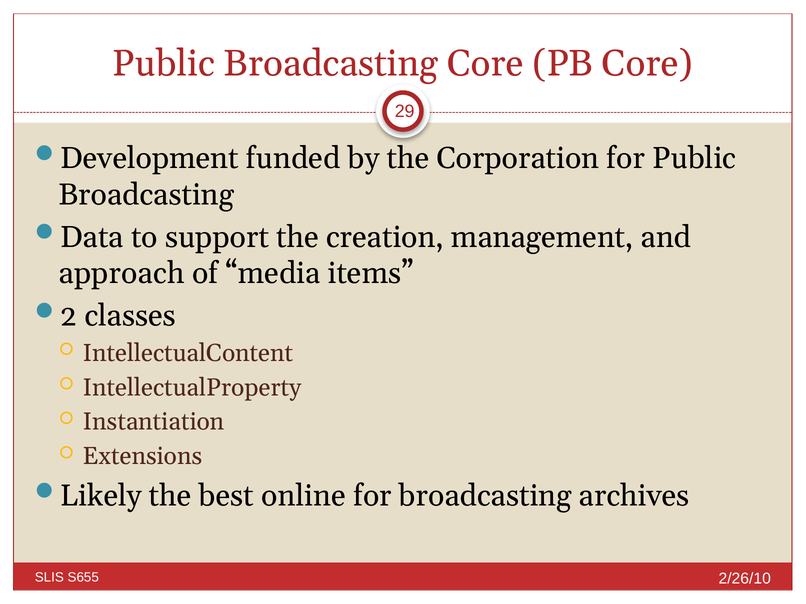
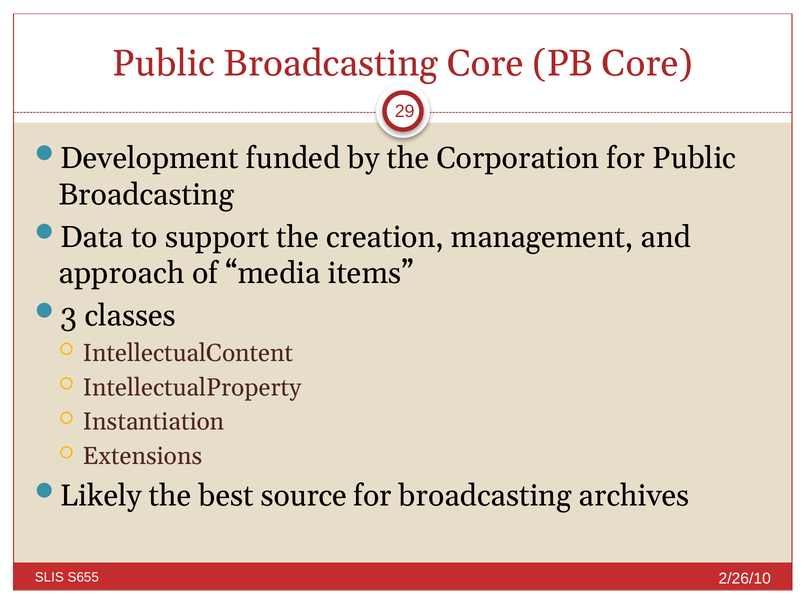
2: 2 -> 3 (69, 316)
online: online -> source (304, 496)
